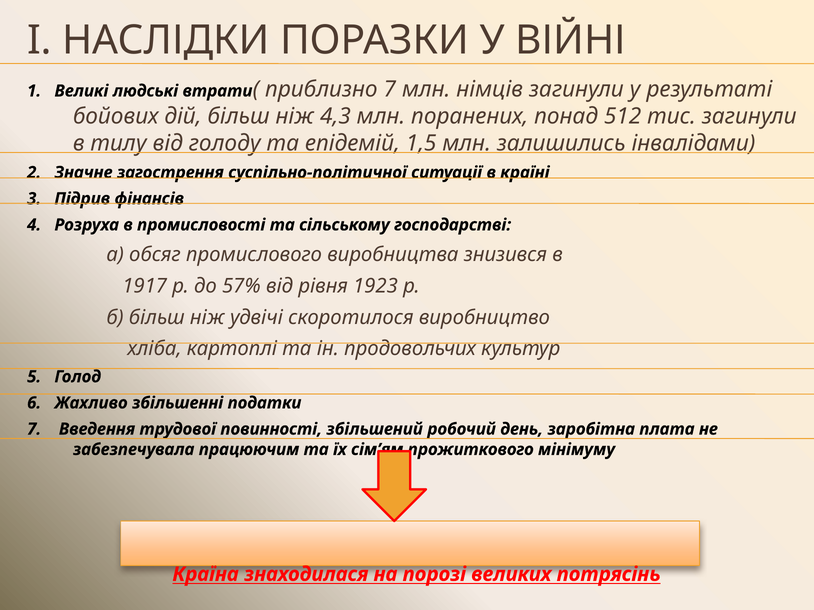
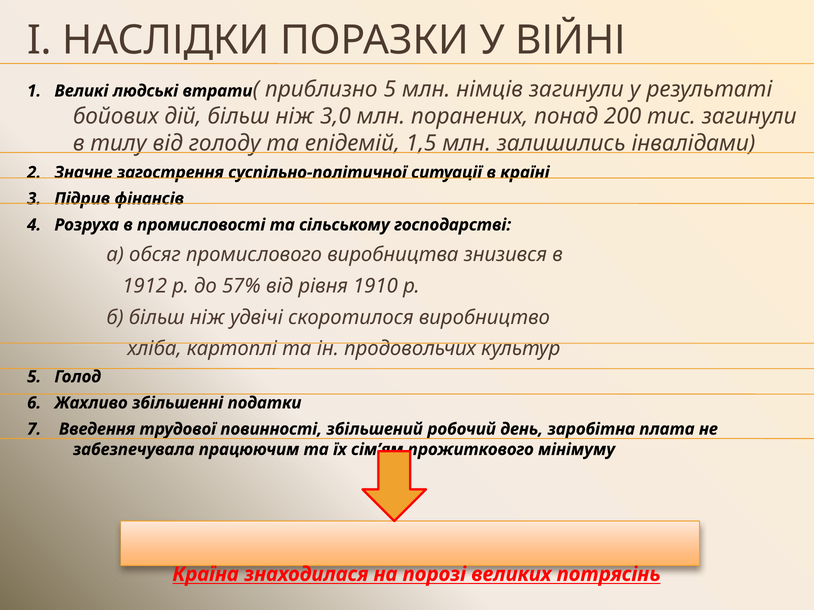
приблизно 7: 7 -> 5 (390, 89)
4,3: 4,3 -> 3,0 (335, 116)
512: 512 -> 200 (623, 116)
1917: 1917 -> 1912 (145, 286)
1923: 1923 -> 1910 (375, 286)
